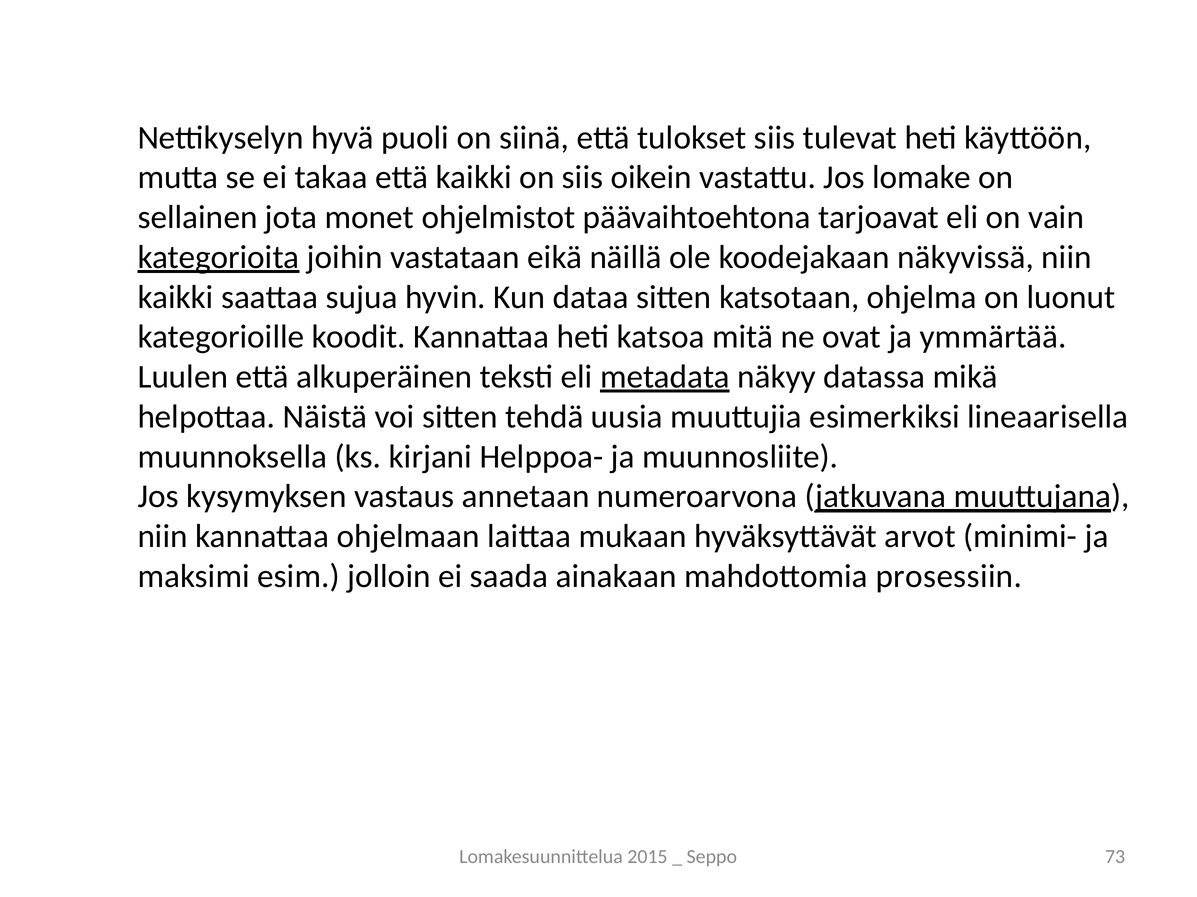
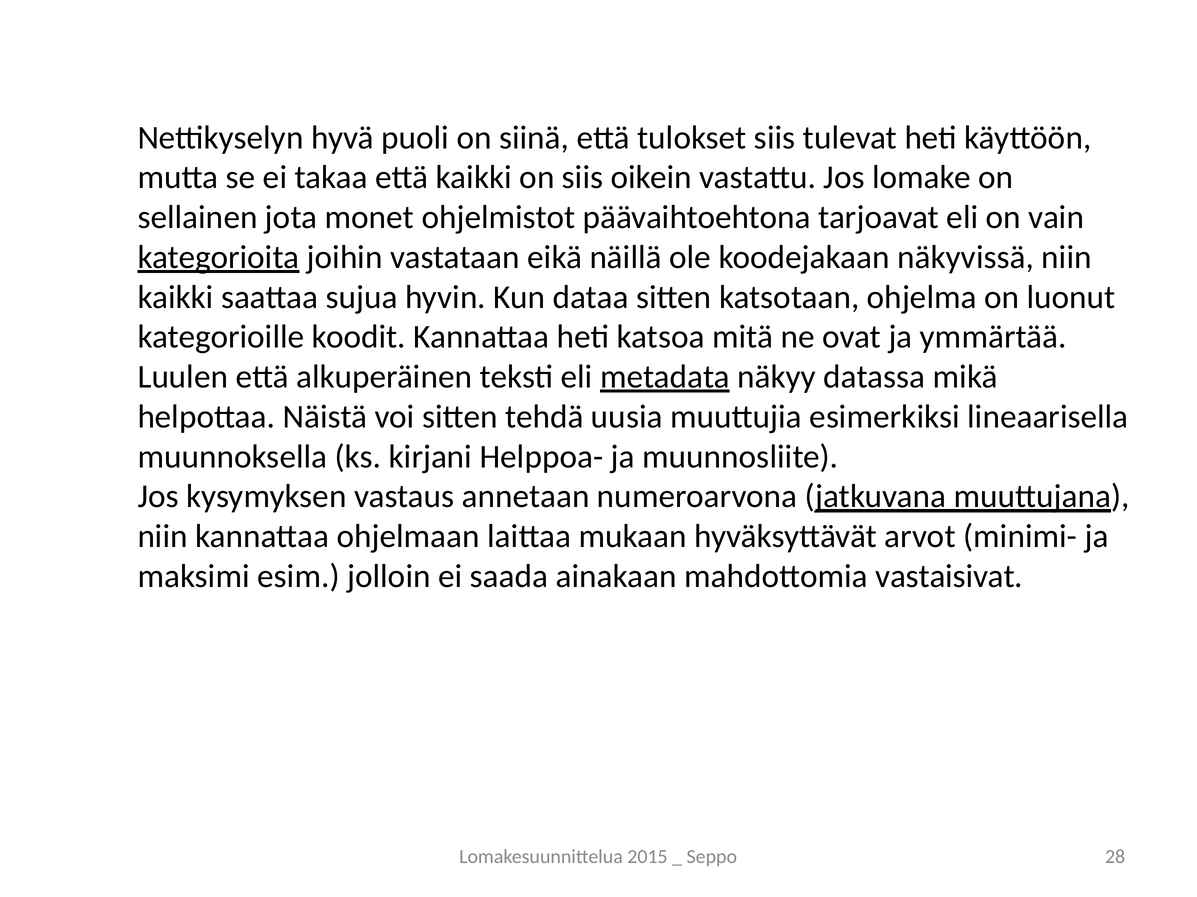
prosessiin: prosessiin -> vastaisivat (949, 577)
73: 73 -> 28 (1115, 857)
